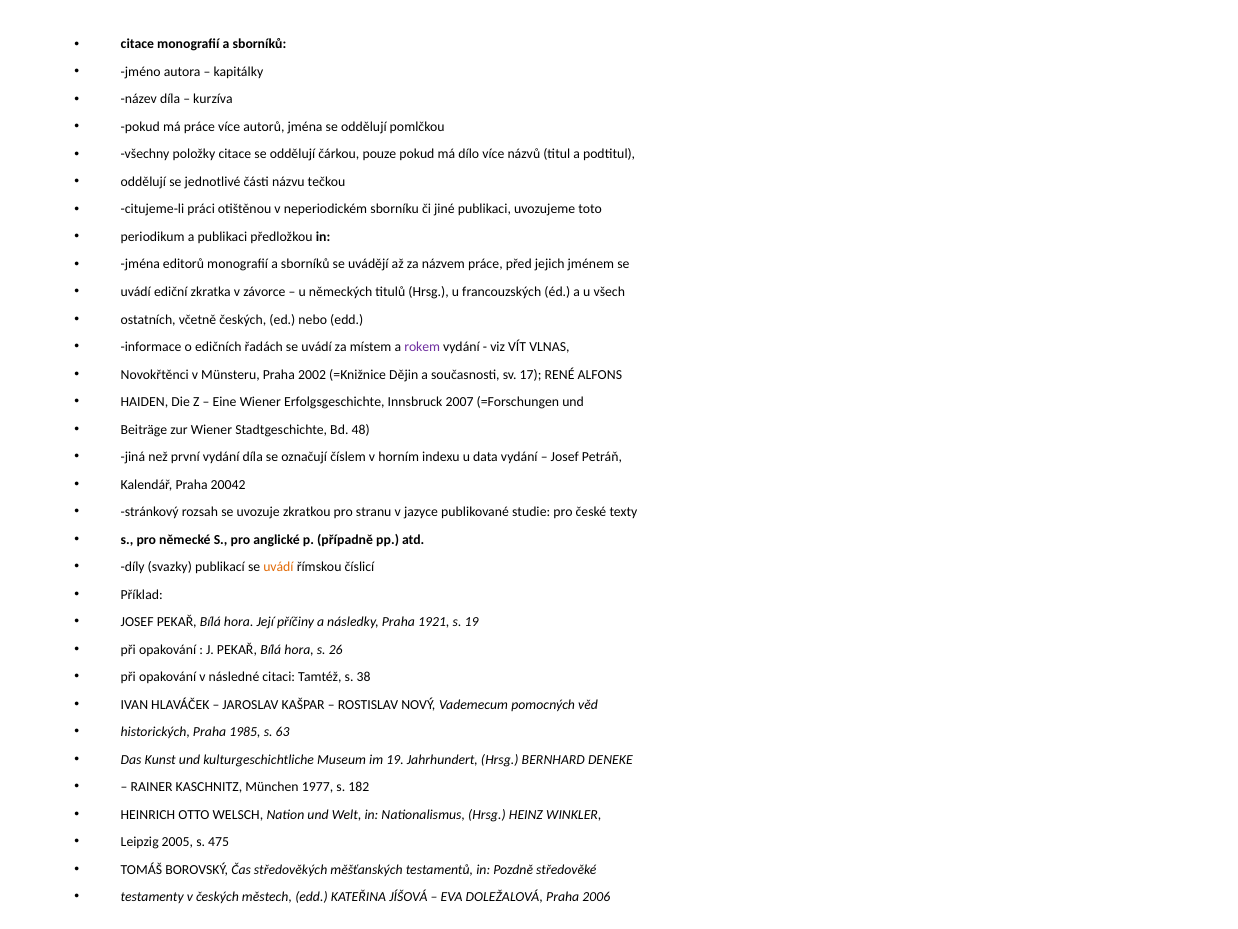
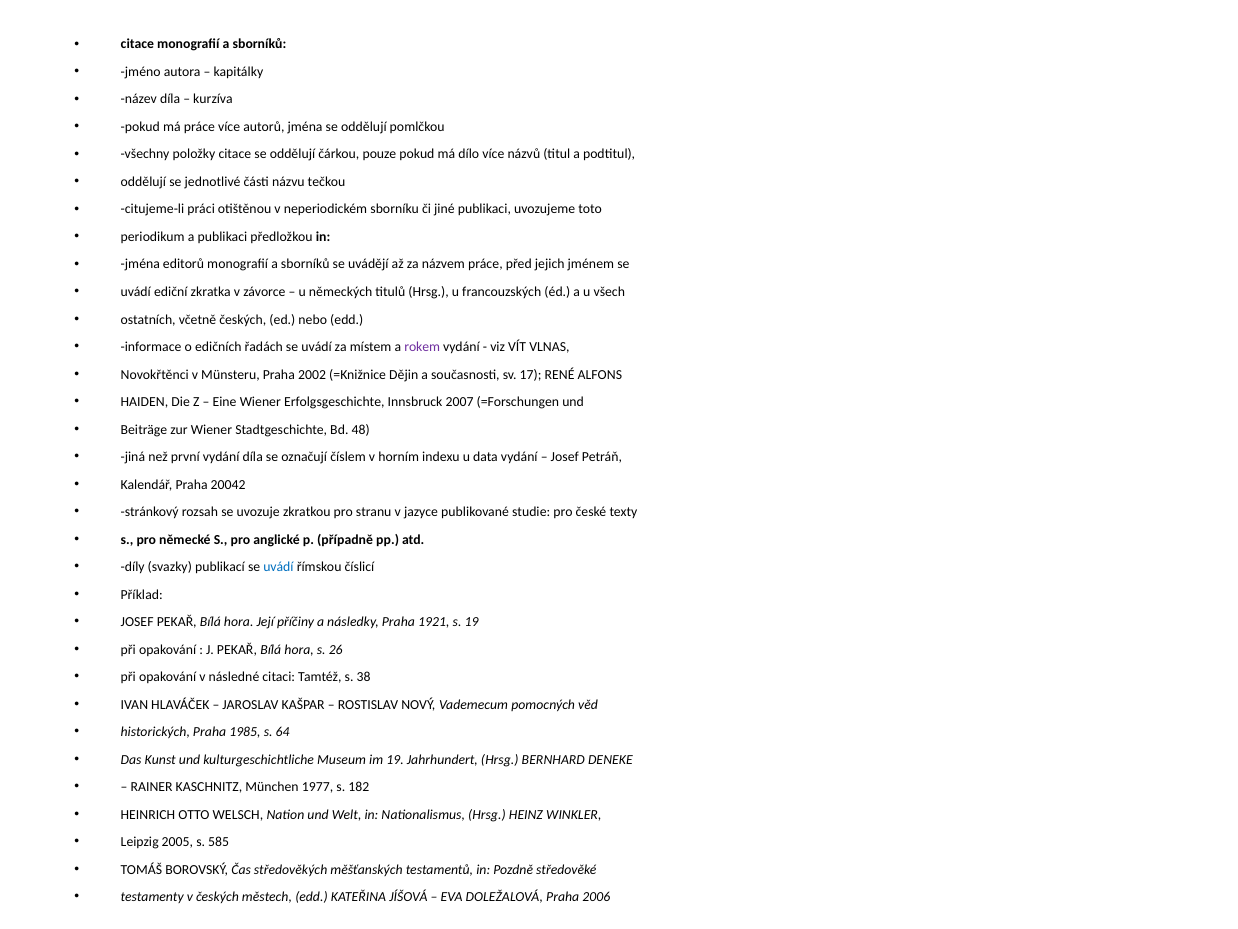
uvádí colour: orange -> blue (278, 567)
63: 63 -> 64 (283, 732)
475: 475 -> 585 (219, 842)
